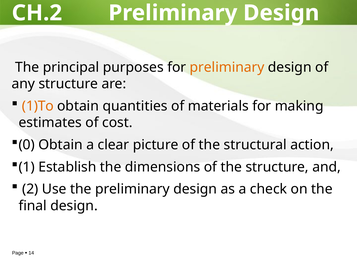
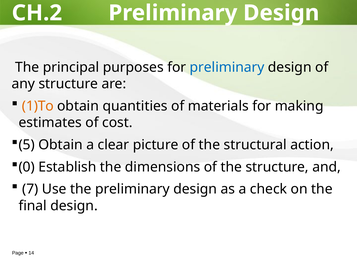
preliminary colour: orange -> blue (227, 67)
0: 0 -> 5 (27, 145)
1: 1 -> 0 (27, 167)
2: 2 -> 7 (30, 190)
